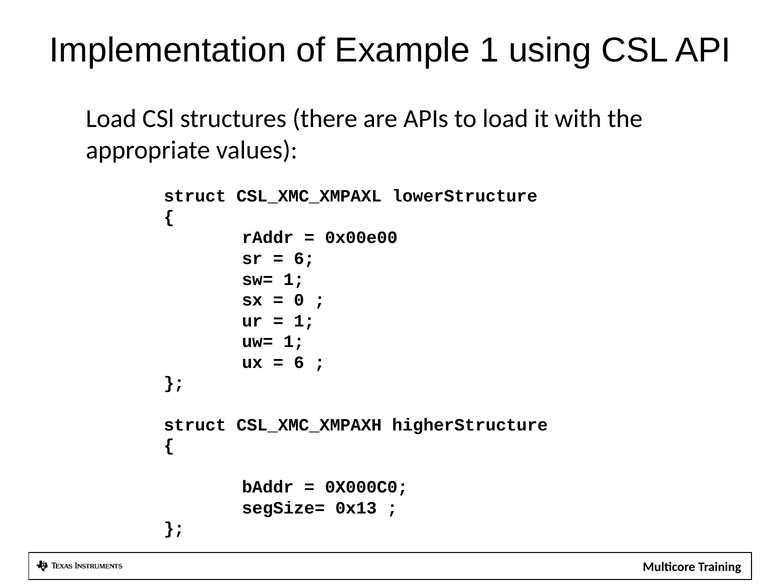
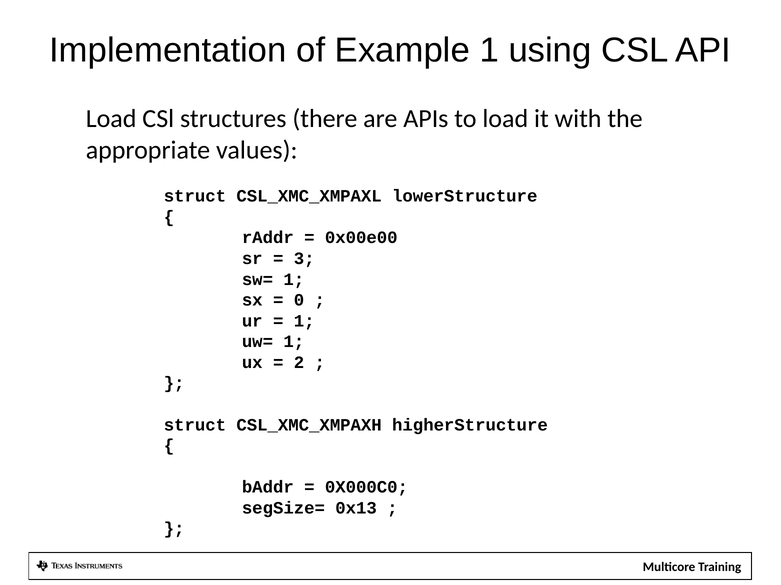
6: 6 -> 3 (304, 259)
6: 6 -> 2 (299, 363)
